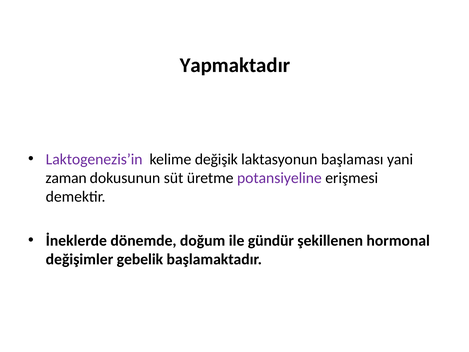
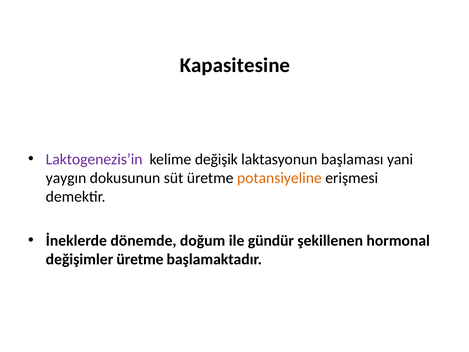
Yapmaktadır: Yapmaktadır -> Kapasitesine (235, 65)
zaman: zaman -> yaygın (66, 178)
potansiyeline colour: purple -> orange (279, 178)
değişimler gebelik: gebelik -> üretme (140, 259)
